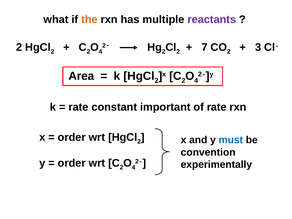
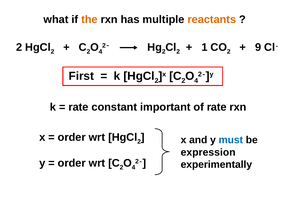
reactants colour: purple -> orange (212, 20)
7: 7 -> 1 (204, 47)
3: 3 -> 9 (258, 47)
Area: Area -> First (81, 76)
convention: convention -> expression (208, 152)
